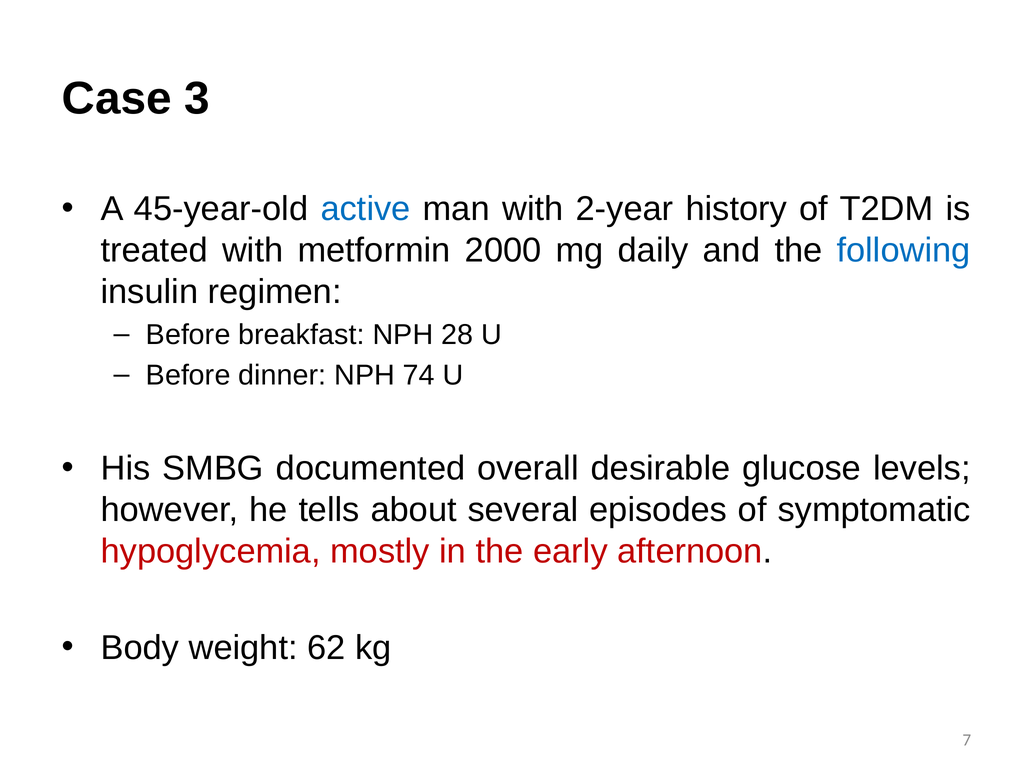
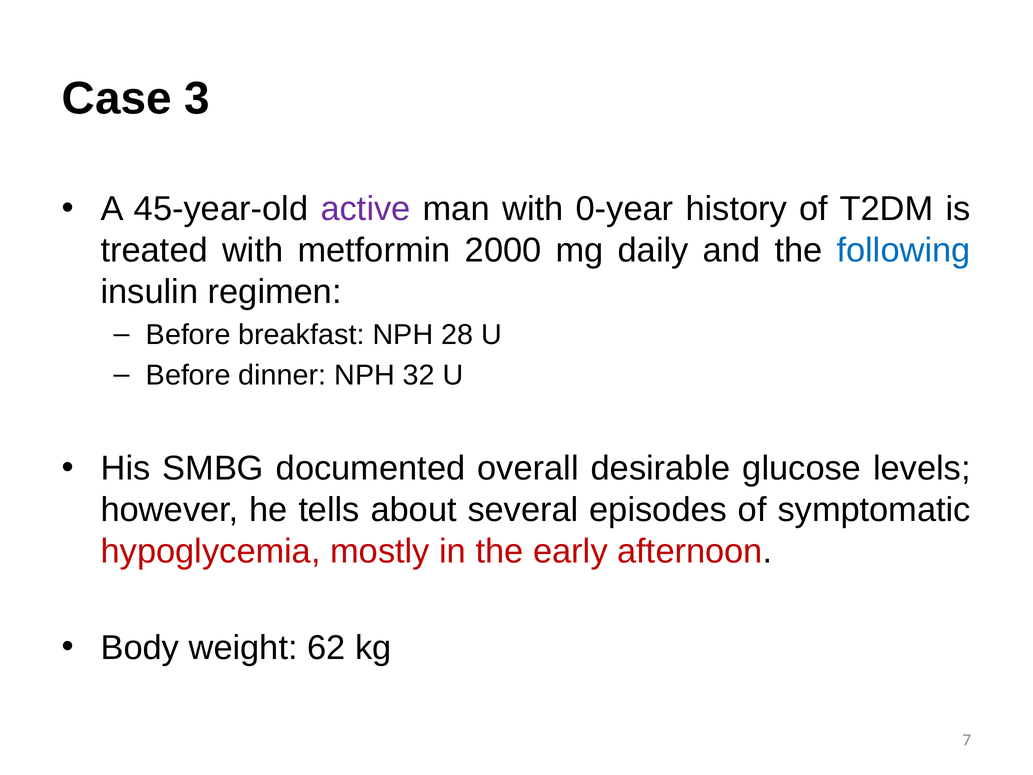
active colour: blue -> purple (366, 209)
2-year: 2-year -> 0-year (624, 209)
74: 74 -> 32 (419, 375)
